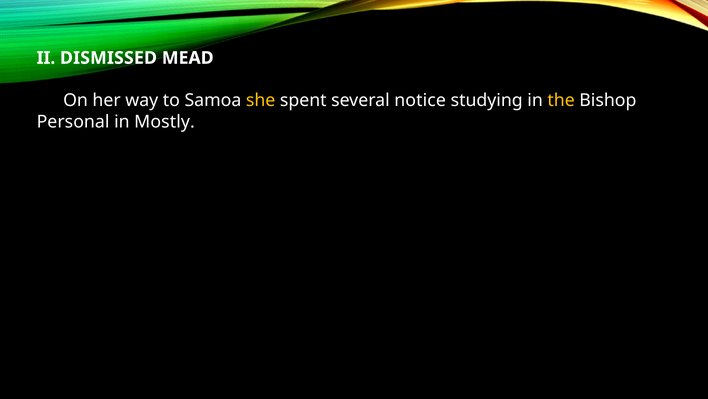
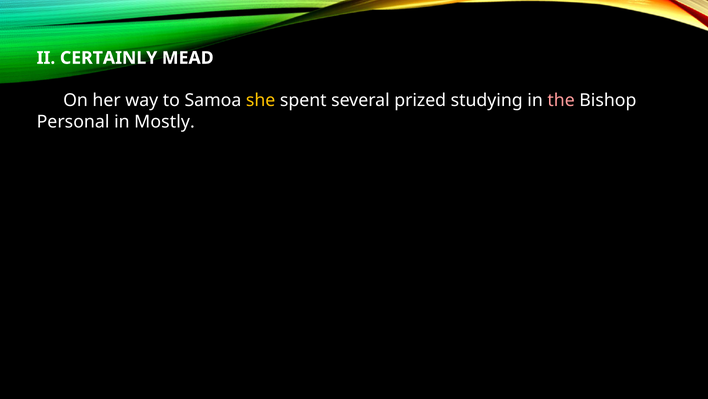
DISMISSED: DISMISSED -> CERTAINLY (109, 58)
notice: notice -> prized (420, 100)
the colour: yellow -> pink (561, 100)
